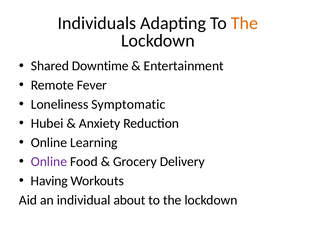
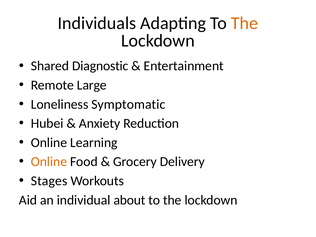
Downtime: Downtime -> Diagnostic (100, 66)
Fever: Fever -> Large (92, 85)
Online colour: purple -> orange (49, 162)
Having: Having -> Stages (49, 181)
